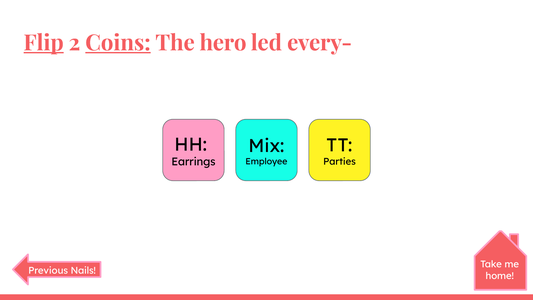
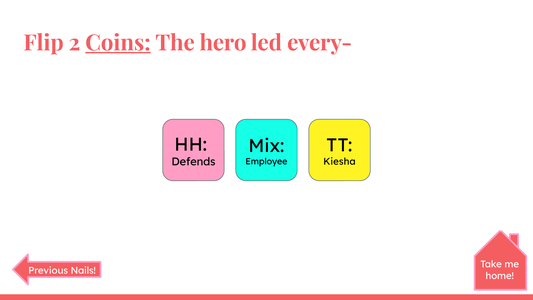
Flip underline: present -> none (44, 43)
Earrings: Earrings -> Defends (193, 162)
Parties: Parties -> Kiesha (339, 162)
